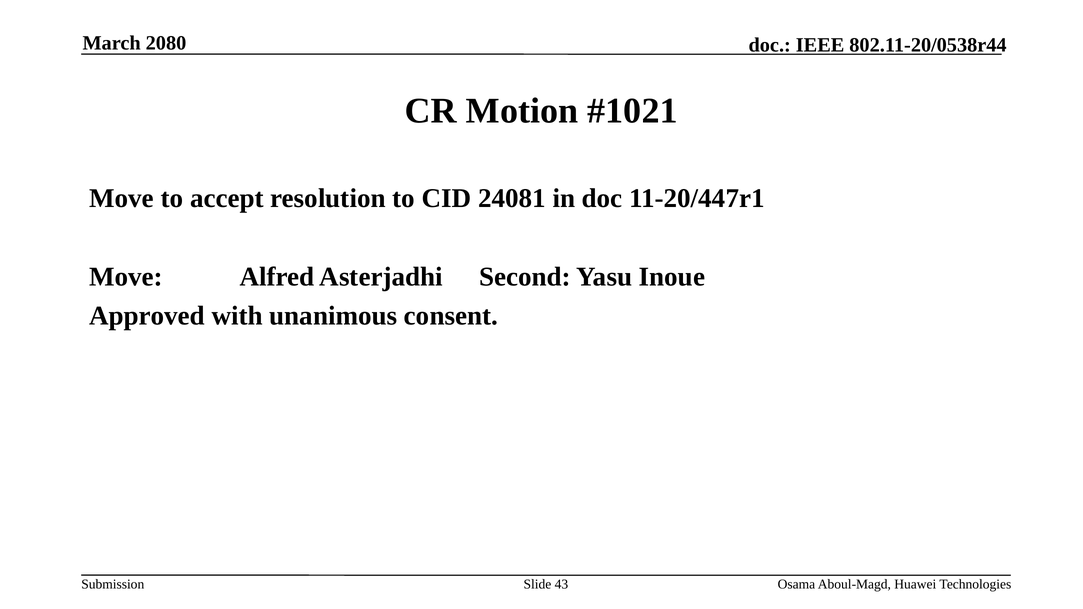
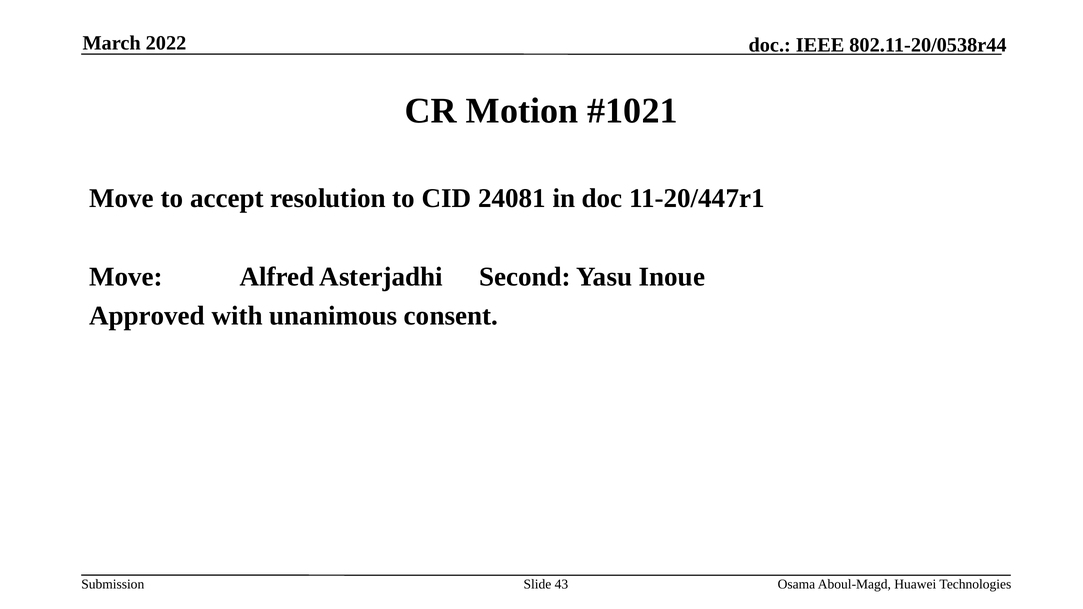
2080: 2080 -> 2022 (166, 43)
